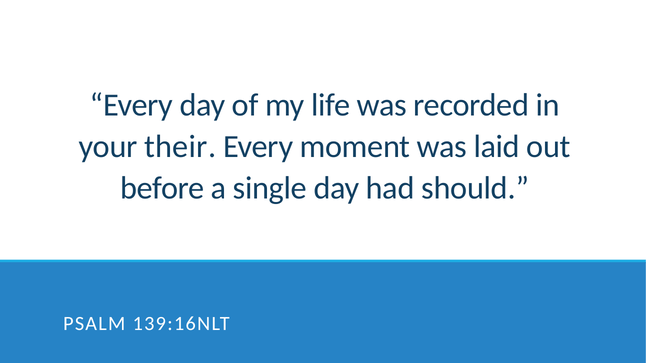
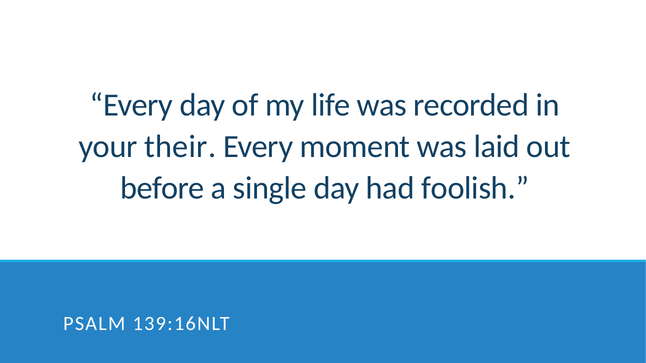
should: should -> foolish (475, 188)
